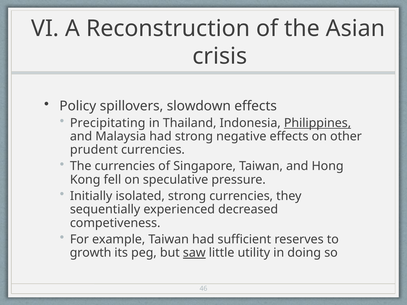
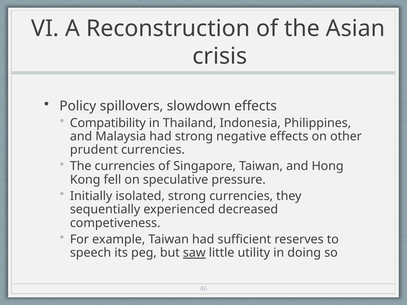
Precipitating: Precipitating -> Compatibility (108, 123)
Philippines underline: present -> none (318, 123)
growth: growth -> speech (91, 253)
